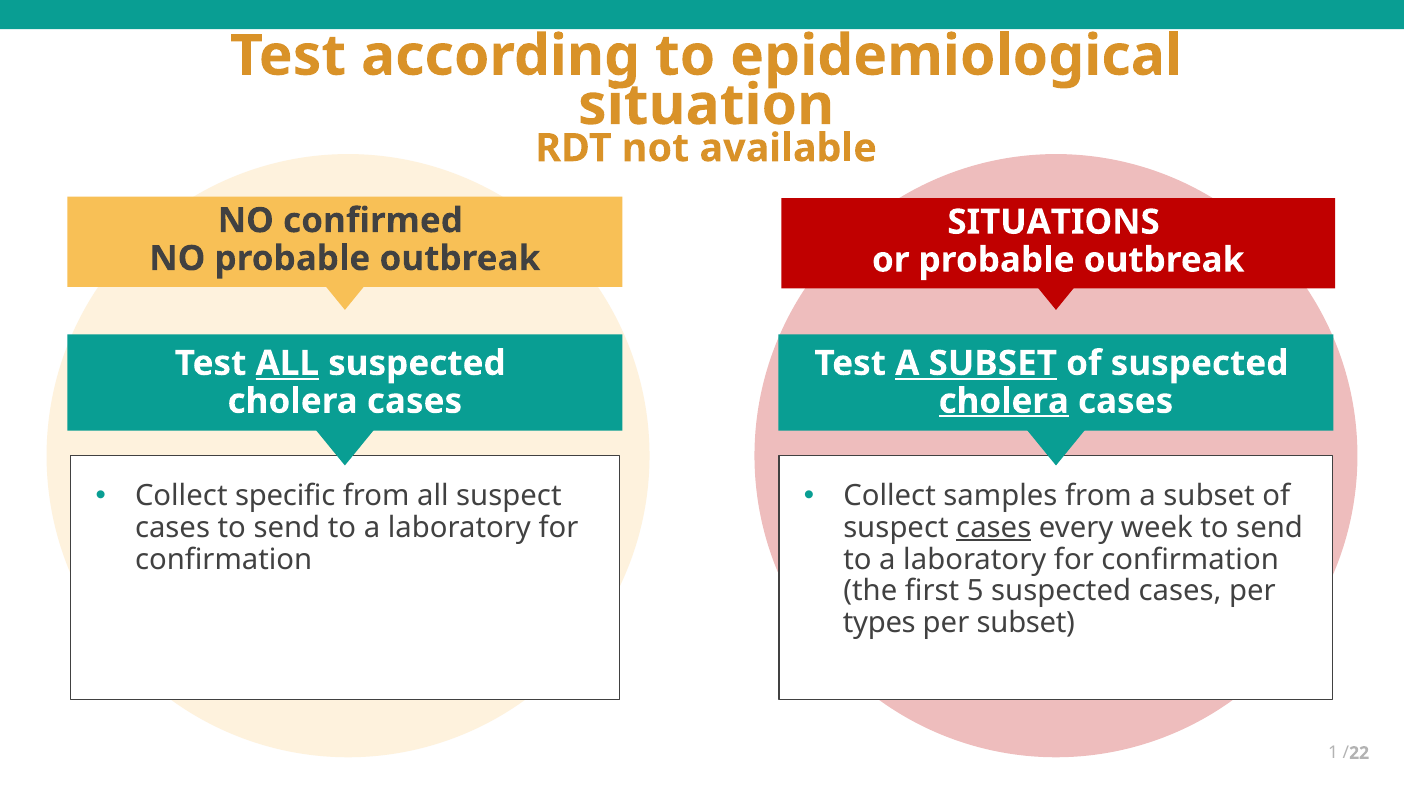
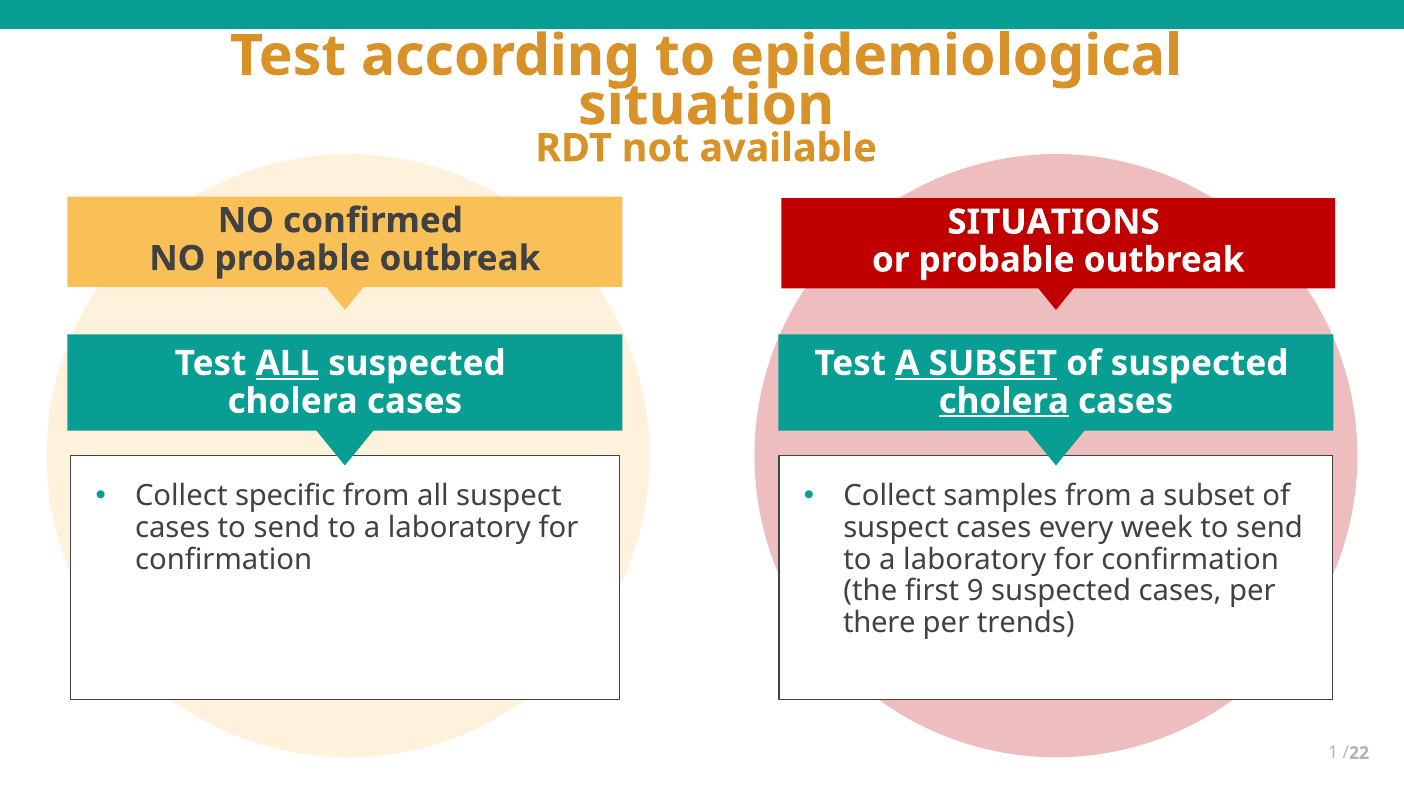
cases underline: present -> none (994, 528)
5: 5 -> 9 (975, 591)
types: types -> there (879, 622)
per subset: subset -> trends (1026, 622)
